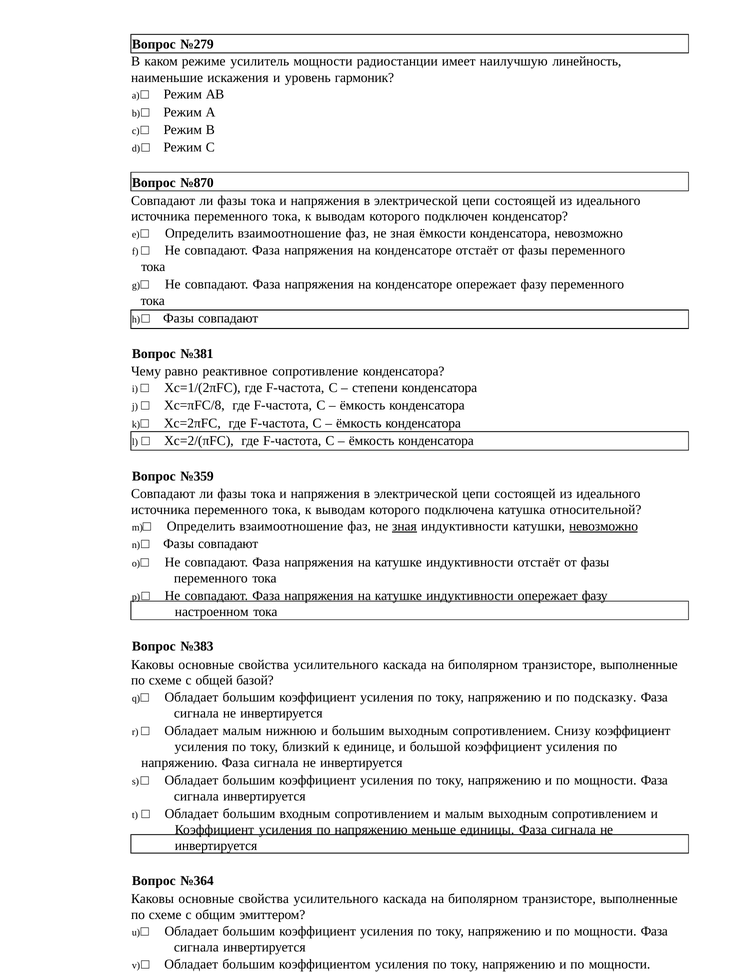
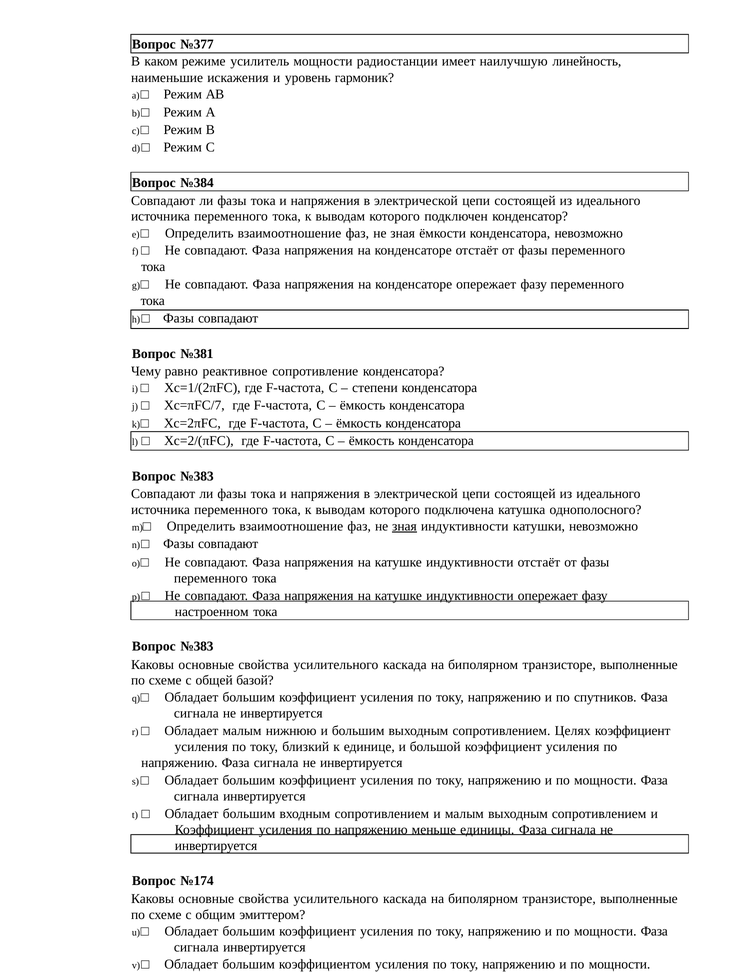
№279: №279 -> №377 (197, 44)
№870: №870 -> №384 (197, 183)
Xc=πFC/8: Xc=πFC/8 -> Xc=πFC/7 (194, 405)
№359: №359 -> №383 (197, 476)
относительной: относительной -> однополосного (596, 510)
невозможно underline: present -> none (604, 526)
подсказку: подсказку -> спутников (605, 697)
Снизу: Снизу -> Целях (573, 731)
№364: №364 -> №174 (197, 881)
